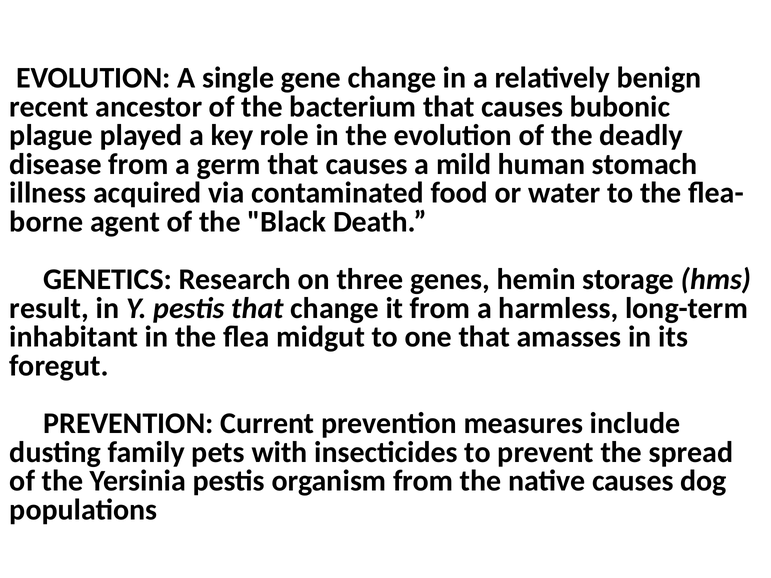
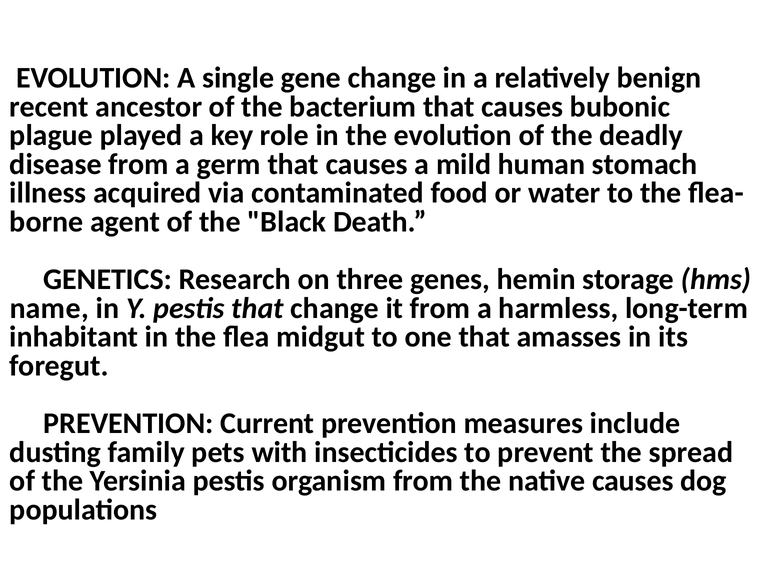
result: result -> name (49, 308)
